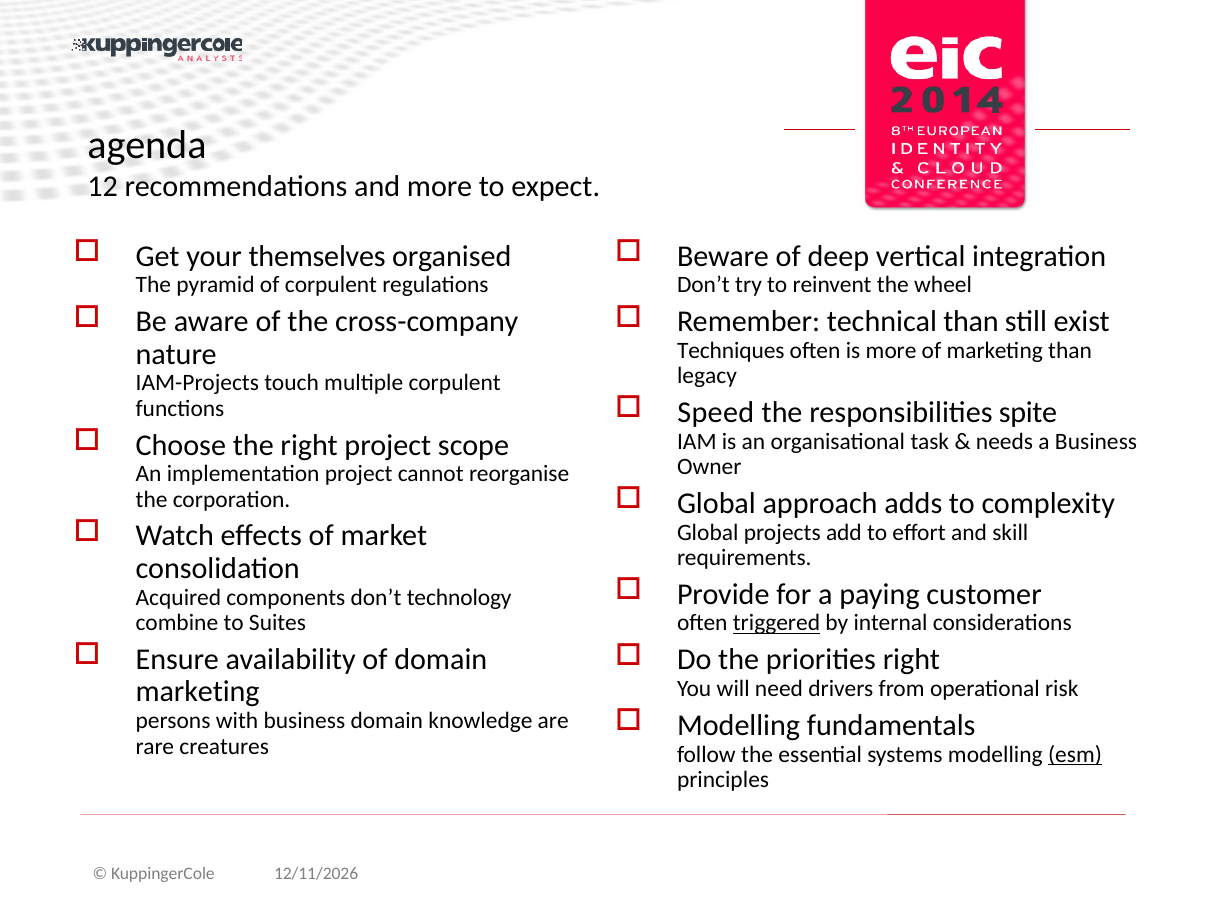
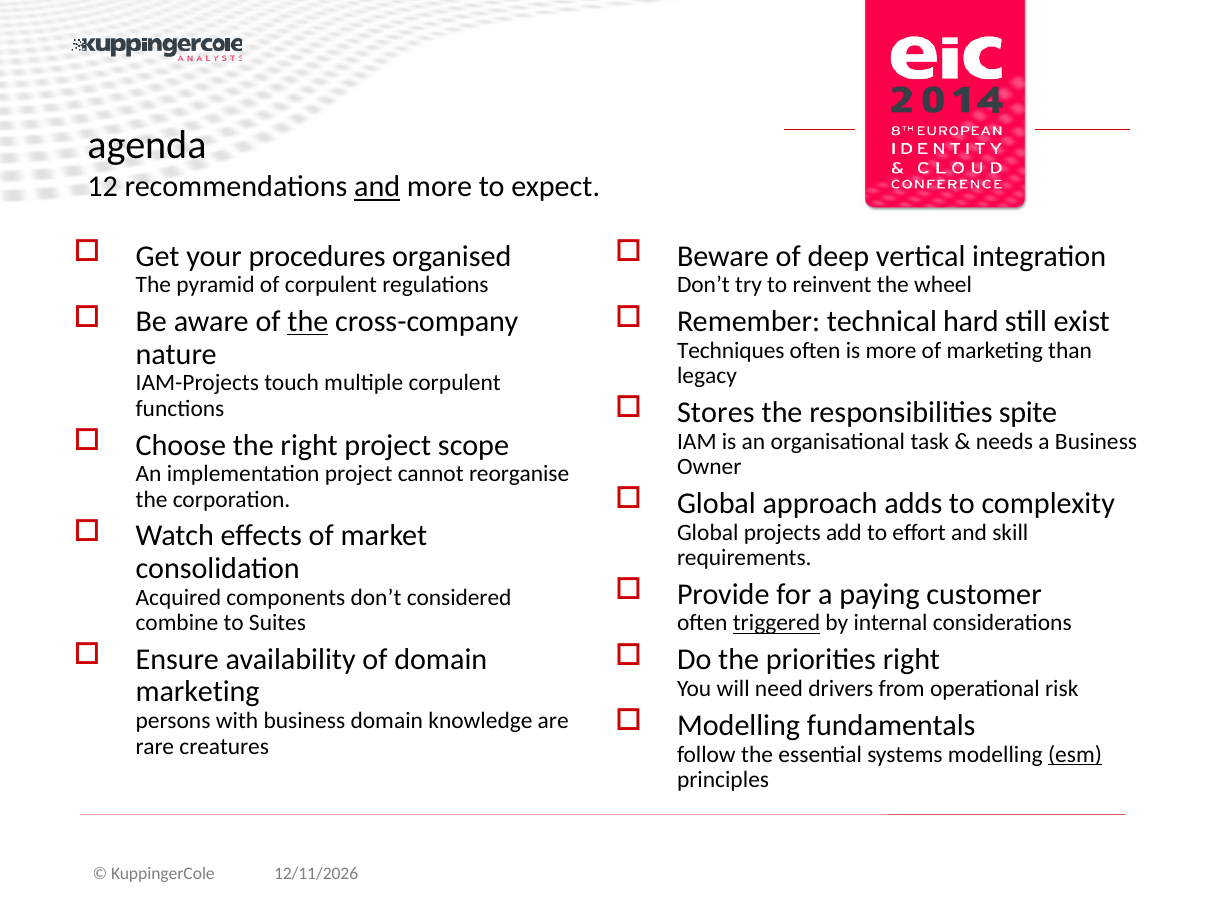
and underline: none -> present (377, 187)
themselves: themselves -> procedures (317, 256)
the underline: none -> present (308, 321)
technical than: than -> hard (971, 321)
Speed: Speed -> Stores (716, 412)
technology: technology -> considered (459, 597)
